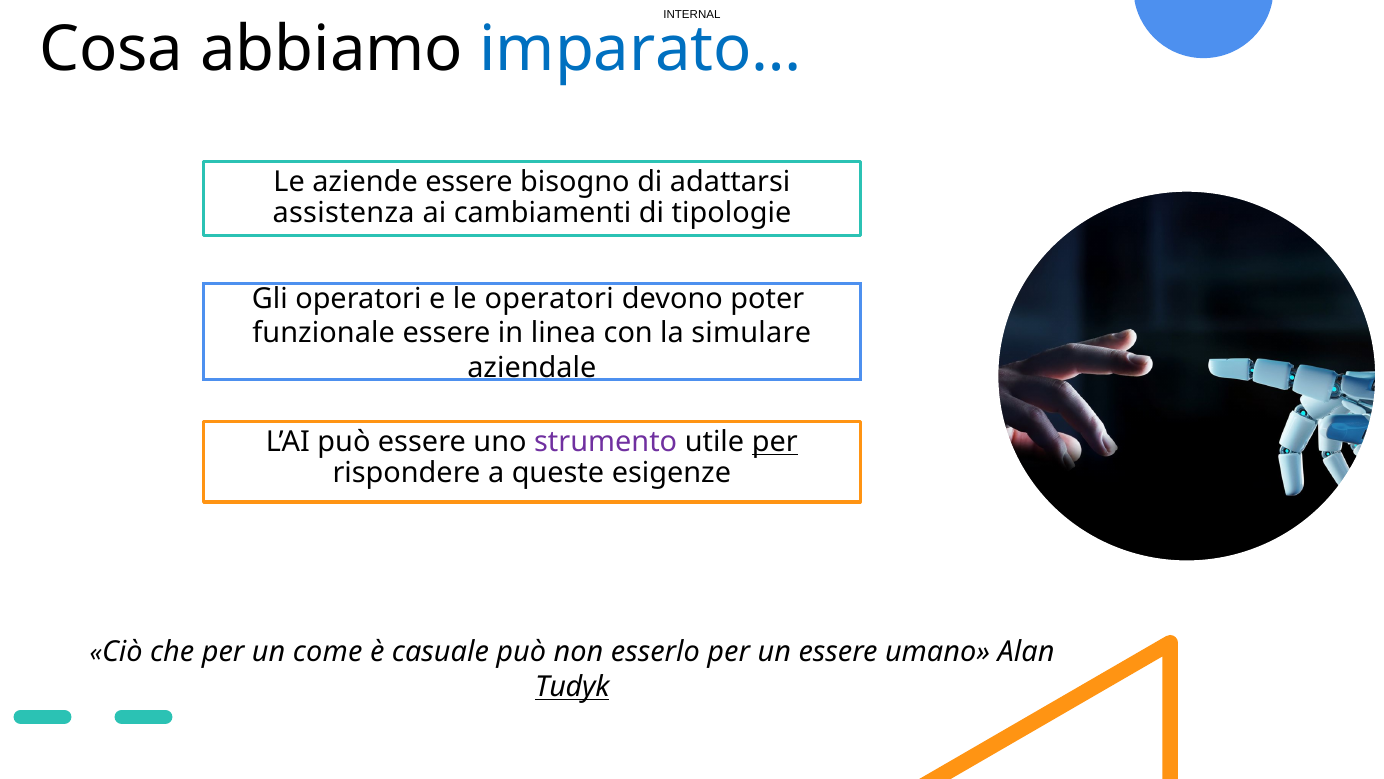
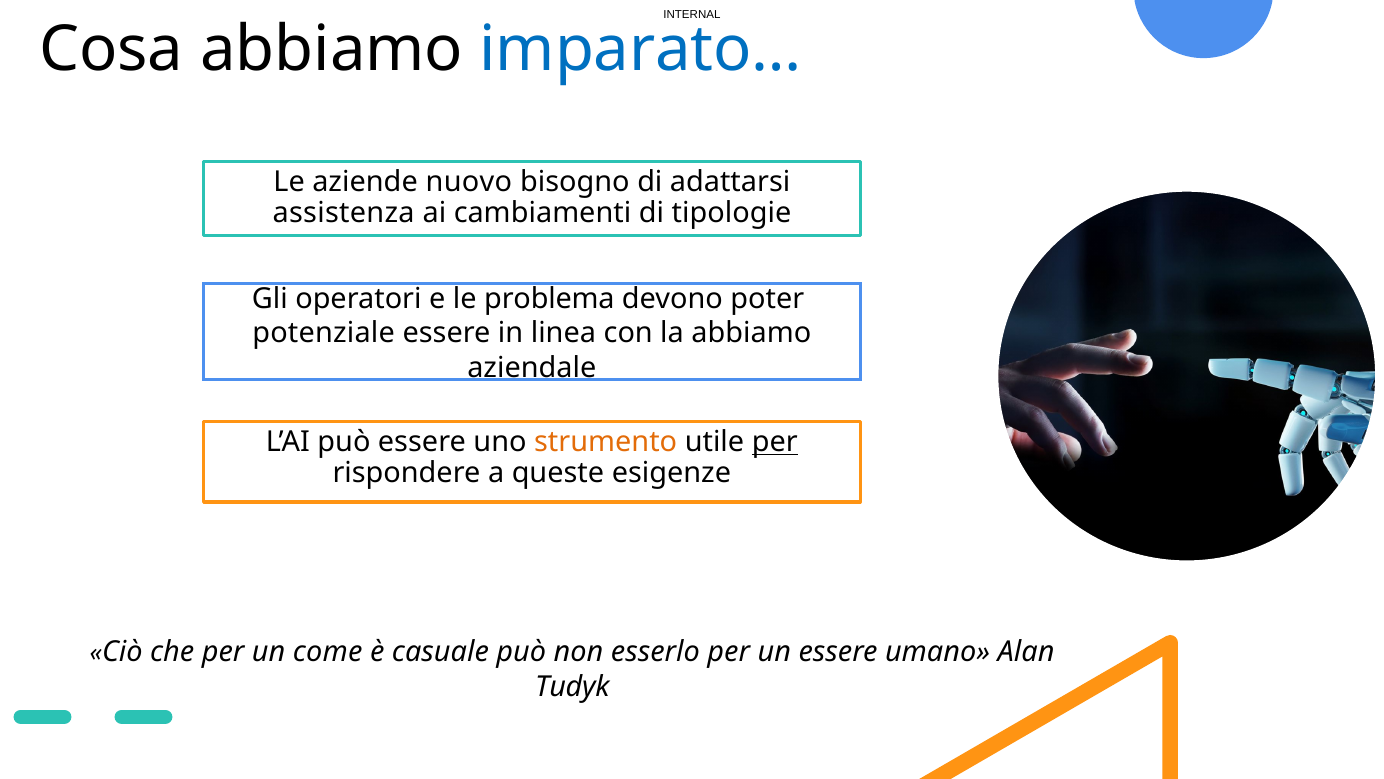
aziende essere: essere -> nuovo (469, 182)
le operatori: operatori -> problema (549, 298)
funzionale: funzionale -> potenziale (324, 333)
la simulare: simulare -> abbiamo (751, 333)
strumento colour: purple -> orange (606, 442)
Tudyk underline: present -> none (572, 687)
